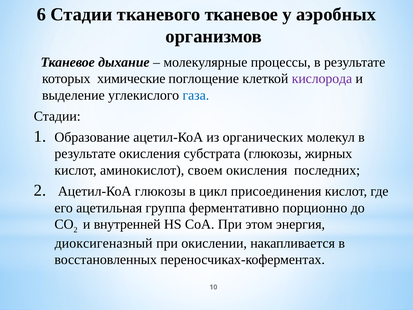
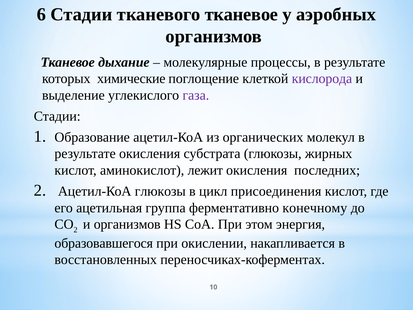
газа colour: blue -> purple (196, 95)
своем: своем -> лежит (205, 170)
порционно: порционно -> конечному (315, 208)
и внутренней: внутренней -> организмов (127, 224)
диоксигеназный: диоксигеназный -> образовавшегося (104, 243)
